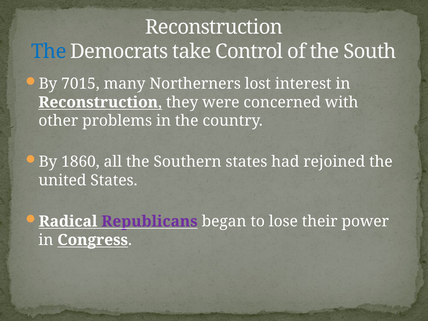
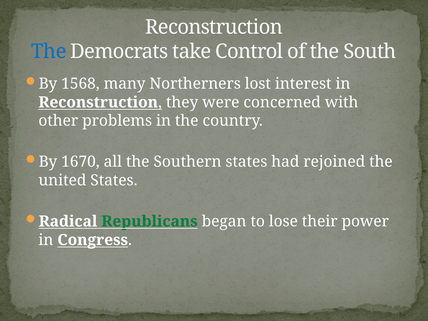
7015: 7015 -> 1568 (80, 84)
1860: 1860 -> 1670 (80, 162)
Republicans colour: purple -> green (149, 221)
